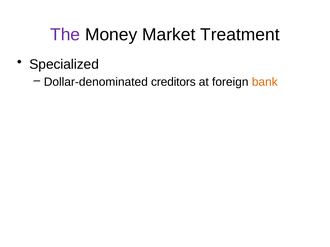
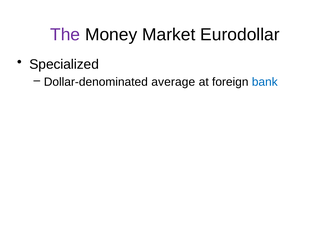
Treatment: Treatment -> Eurodollar (240, 35)
creditors: creditors -> average (173, 82)
bank colour: orange -> blue (265, 82)
